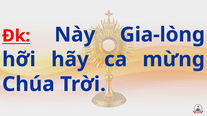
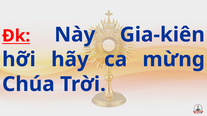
Gia-lòng: Gia-lòng -> Gia-kiên (162, 35)
